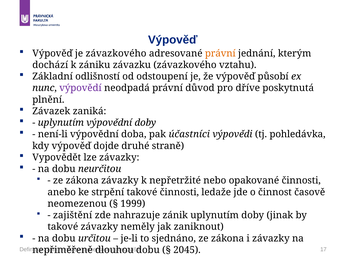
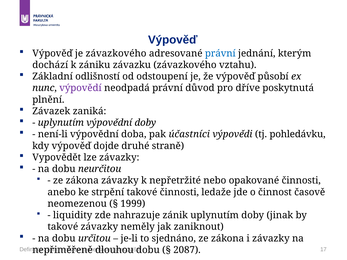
právní colour: orange -> blue (220, 53)
pohledávka: pohledávka -> pohledávku (298, 134)
zajištění: zajištění -> liquidity (73, 215)
2045: 2045 -> 2087 (187, 250)
